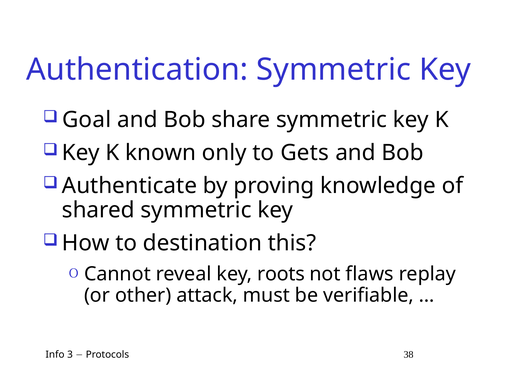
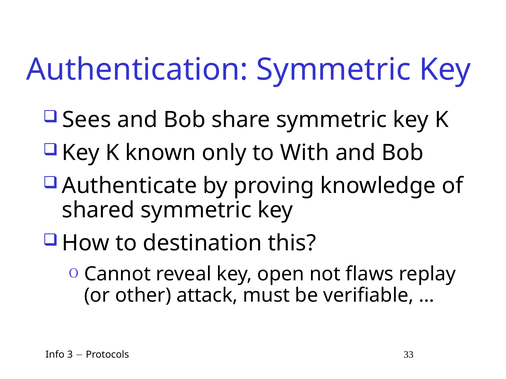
Goal: Goal -> Sees (87, 120)
Gets: Gets -> With (305, 153)
roots: roots -> open (281, 274)
38: 38 -> 33 (409, 355)
